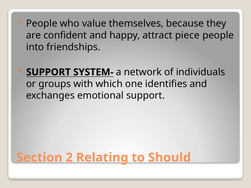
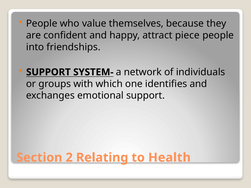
Should: Should -> Health (169, 158)
